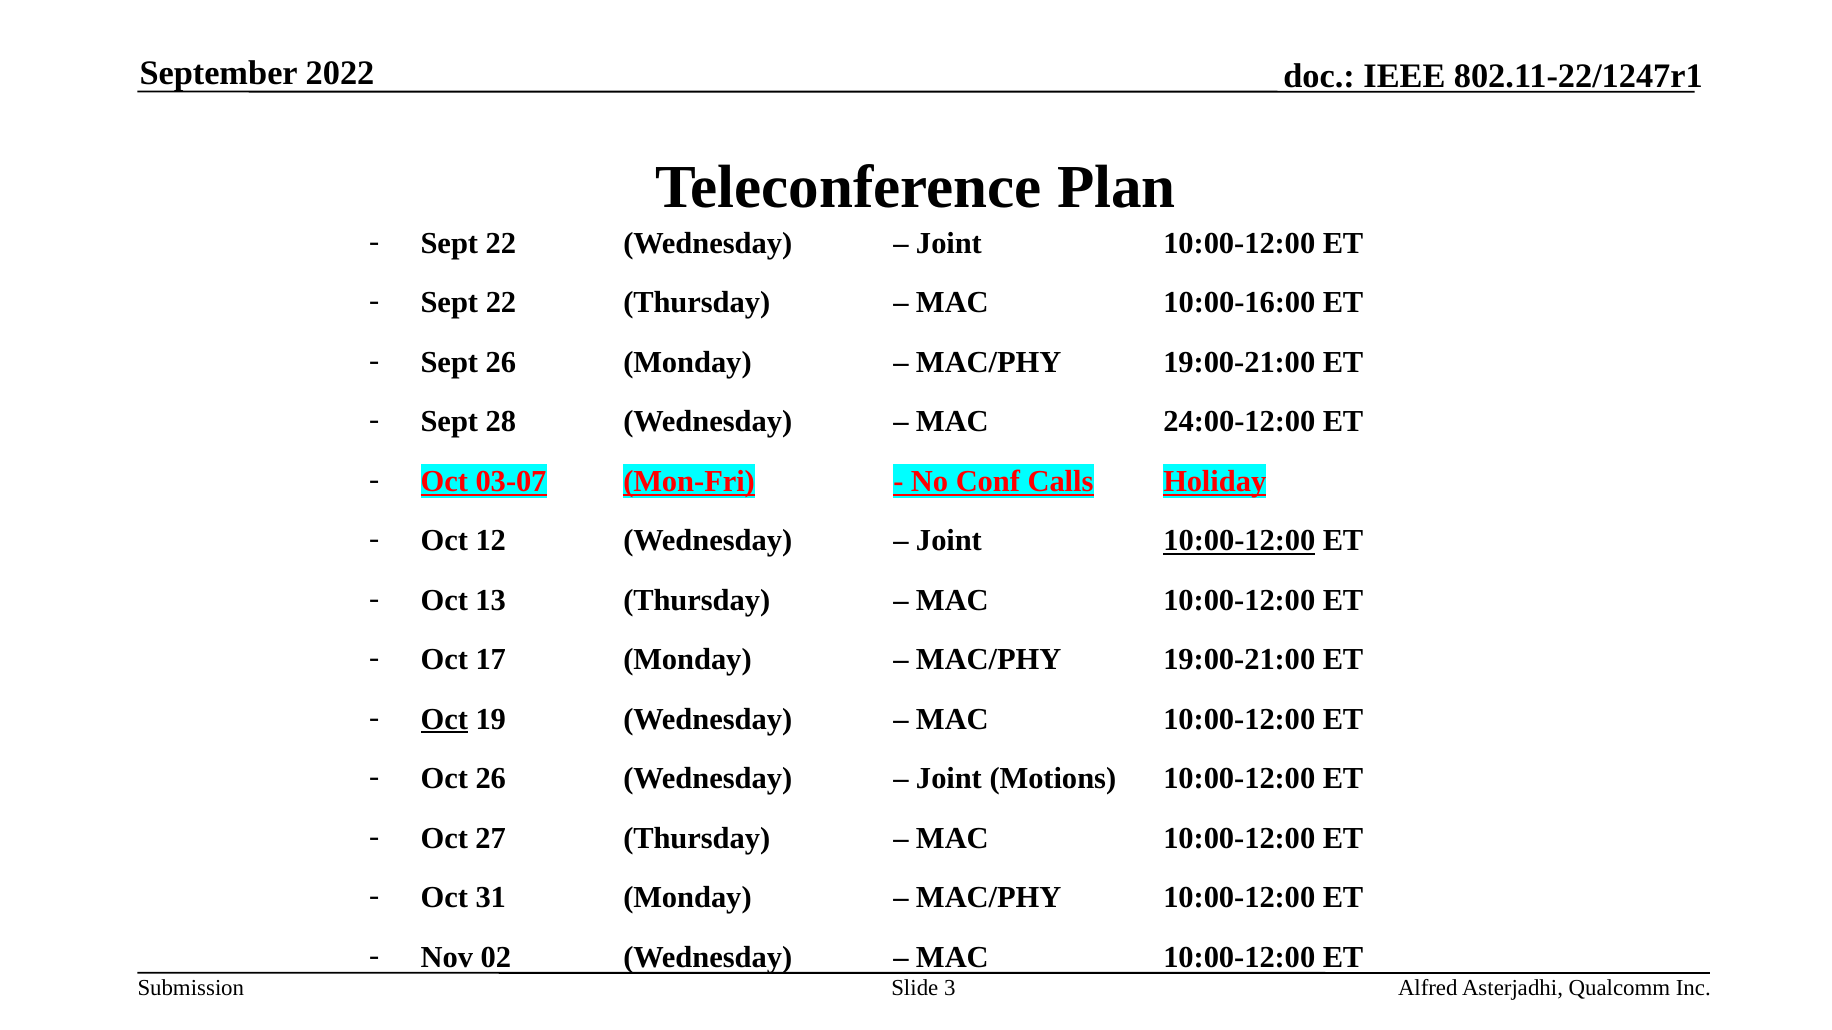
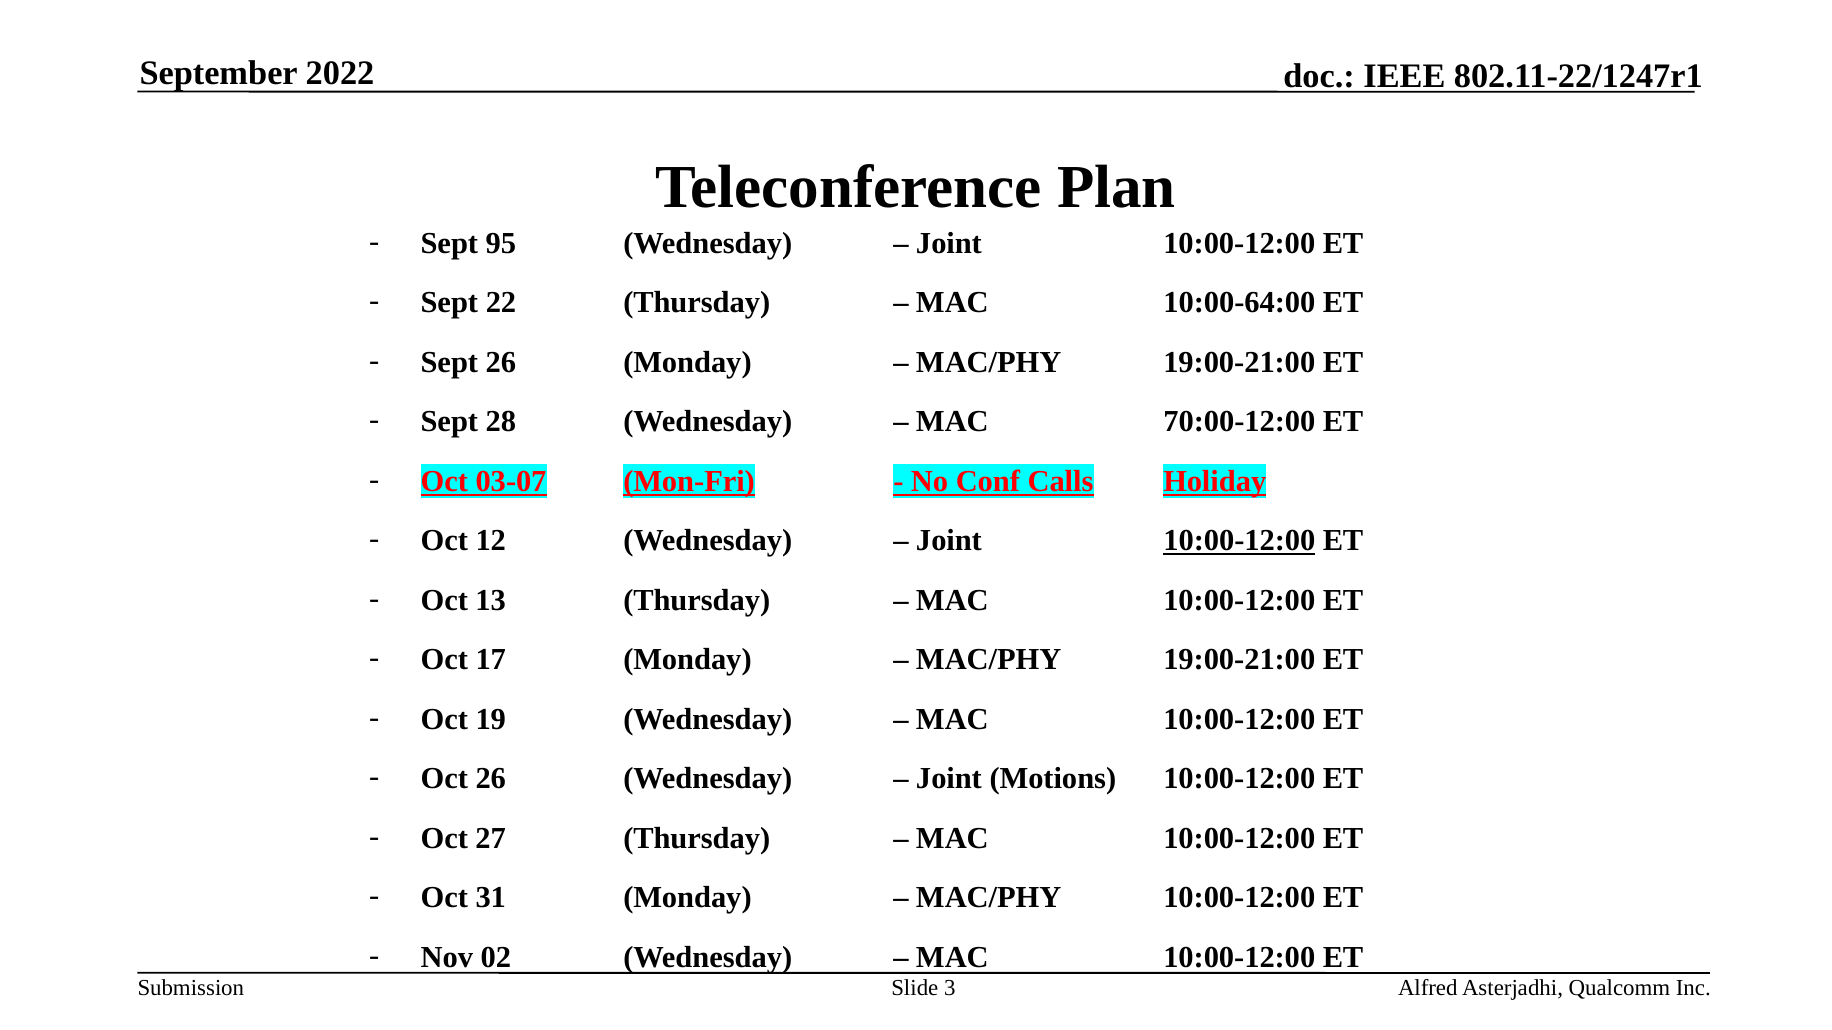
22: 22 -> 95 (501, 243)
10:00-16:00: 10:00-16:00 -> 10:00-64:00 (1239, 303)
24:00-12:00: 24:00-12:00 -> 70:00-12:00 (1239, 422)
Oct underline: present -> none (444, 719)
